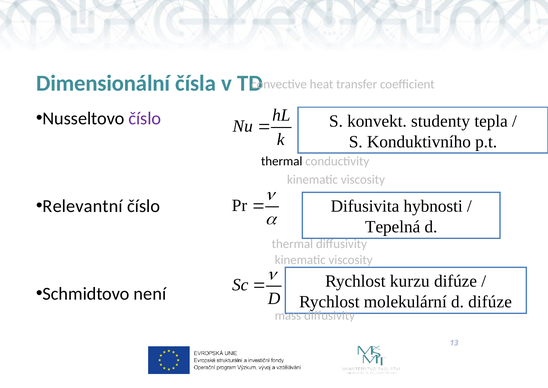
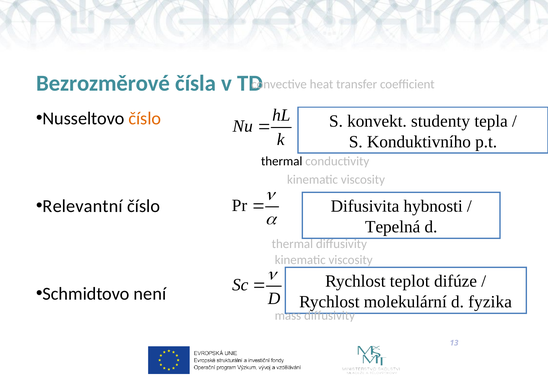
Dimensionální: Dimensionální -> Bezrozměrové (103, 83)
číslo colour: purple -> orange (145, 118)
kurzu: kurzu -> teplot (410, 281)
d difúze: difúze -> fyzika (490, 301)
